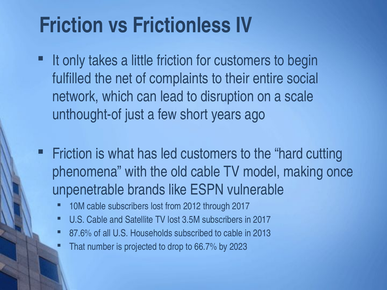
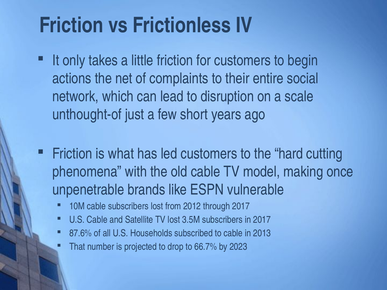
fulfilled: fulfilled -> actions (72, 78)
